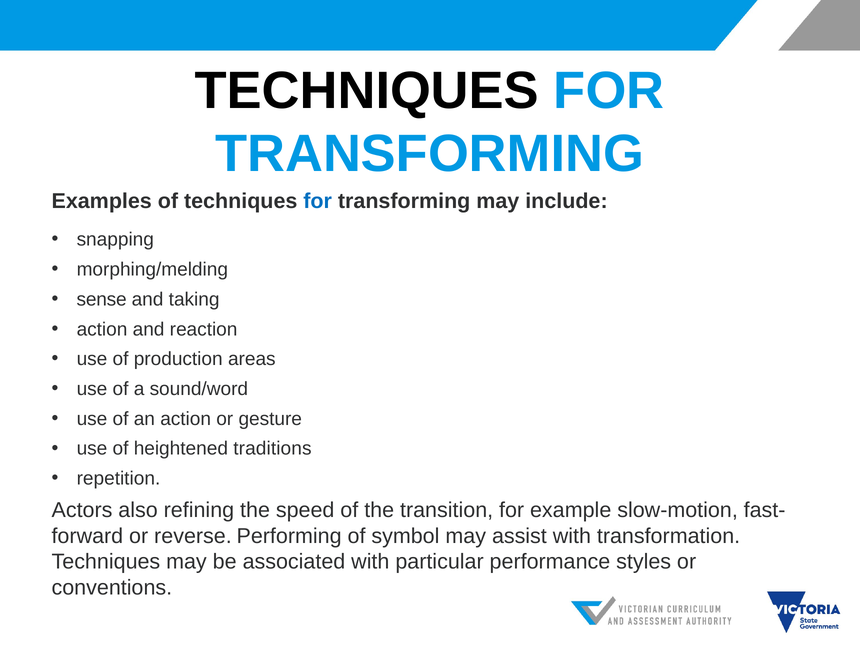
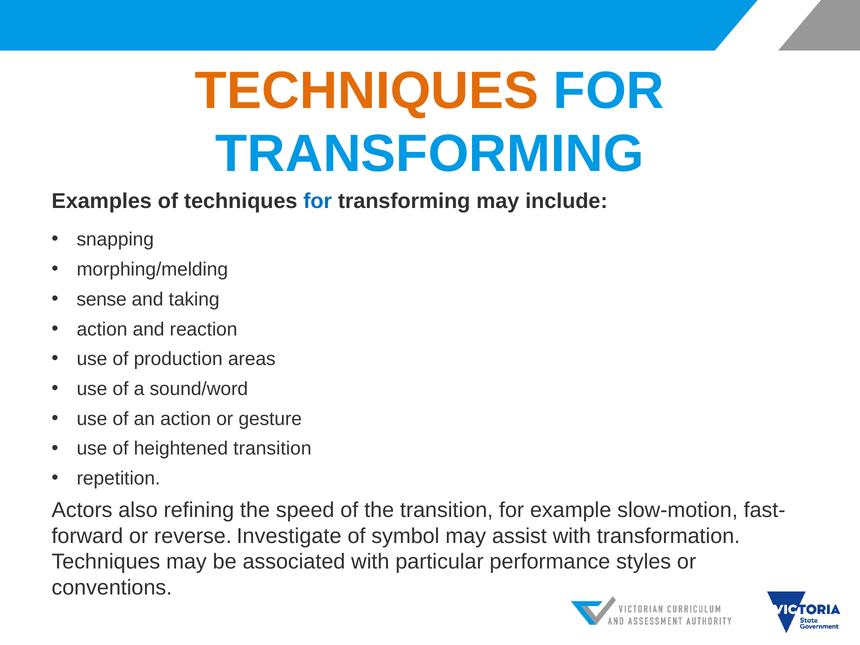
TECHNIQUES colour: black -> orange (367, 91)
heightened traditions: traditions -> transition (272, 449)
Performing: Performing -> Investigate (289, 536)
